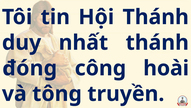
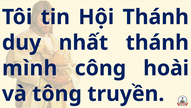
đóng: đóng -> mình (30, 68)
